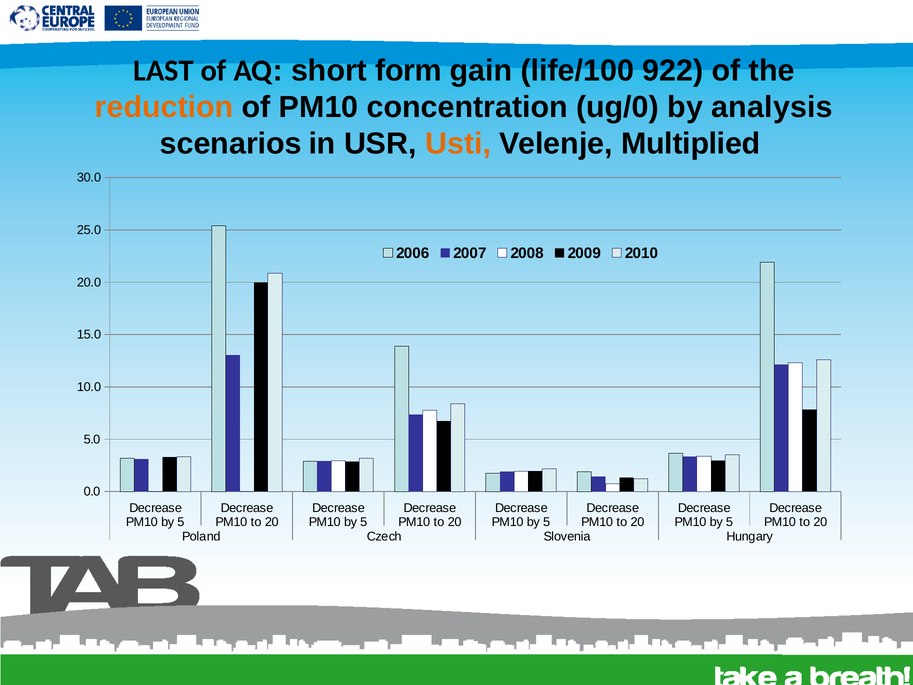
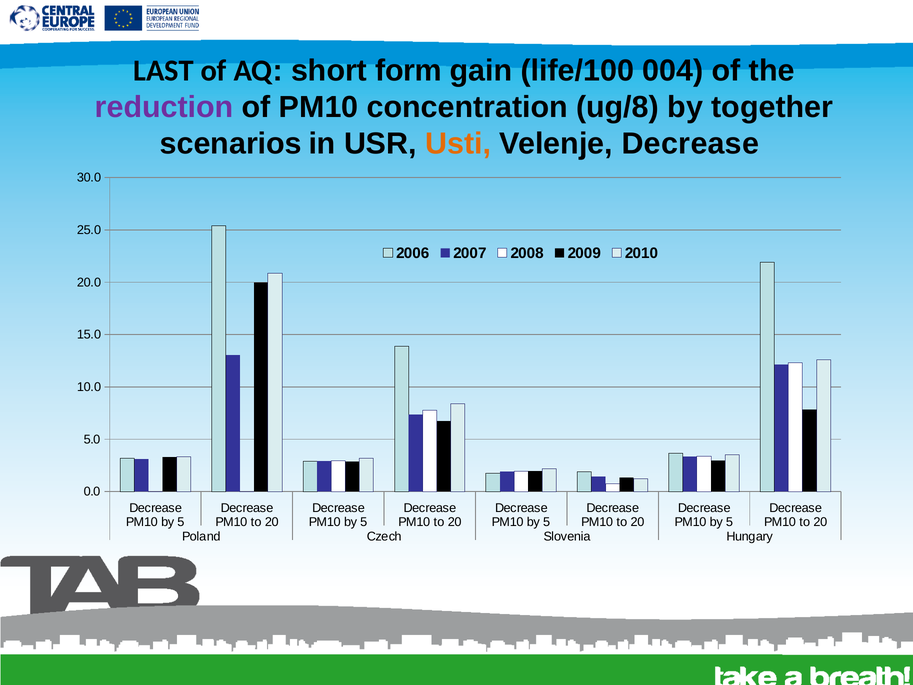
922: 922 -> 004 (673, 71)
reduction colour: orange -> purple (164, 107)
ug/0: ug/0 -> ug/8 (618, 107)
analysis: analysis -> together (772, 107)
Velenje Multiplied: Multiplied -> Decrease (690, 144)
